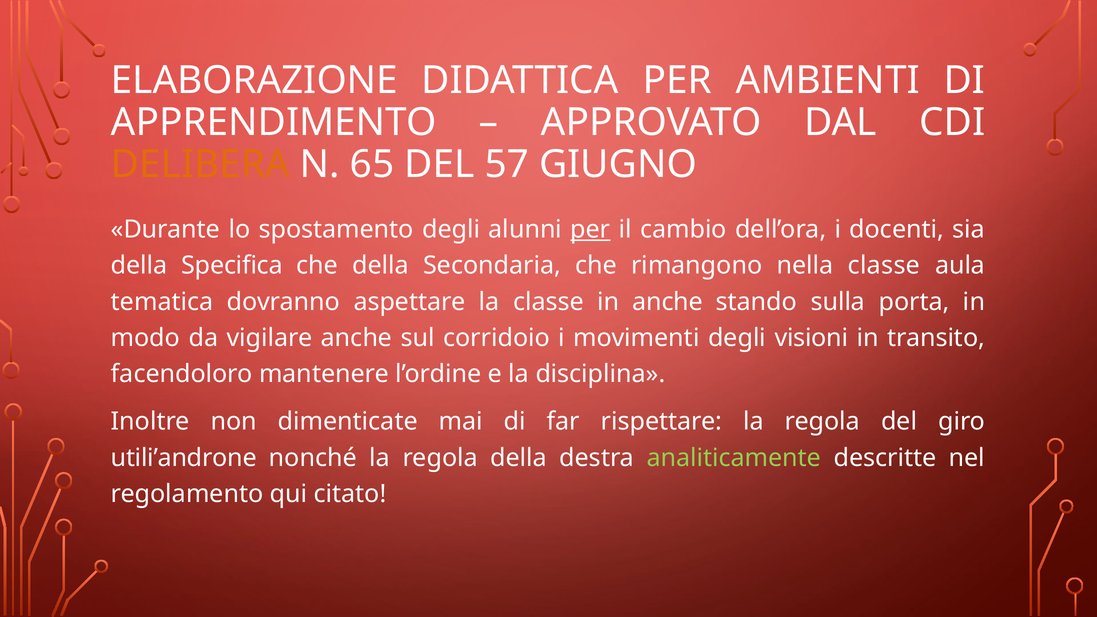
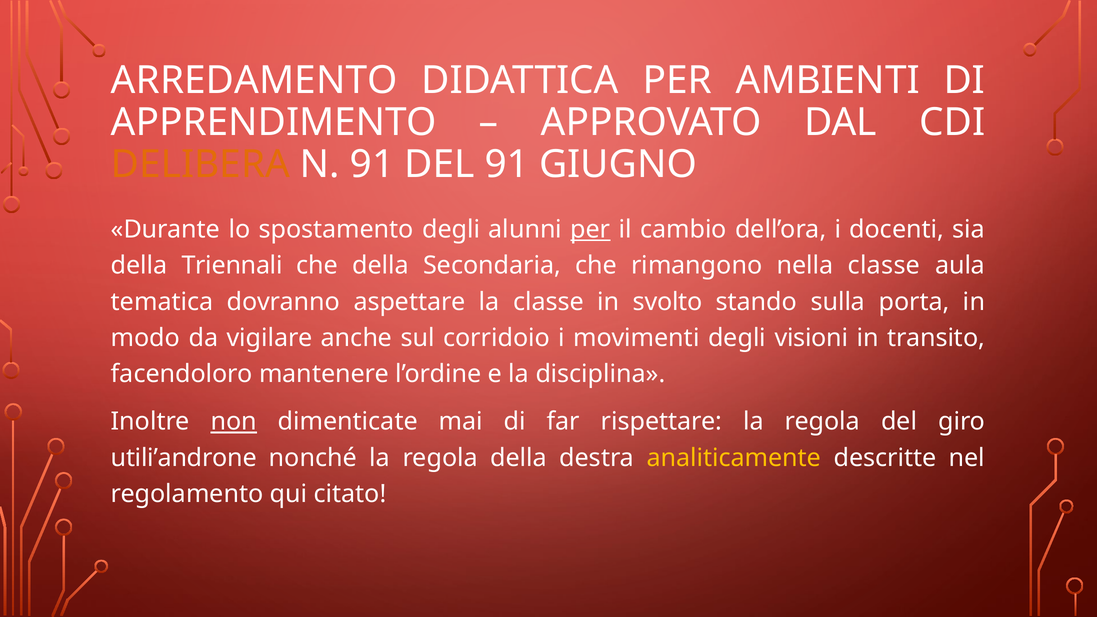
ELABORAZIONE: ELABORAZIONE -> ARREDAMENTO (254, 80)
N 65: 65 -> 91 (372, 164)
DEL 57: 57 -> 91 (507, 164)
Specifica: Specifica -> Triennali (232, 266)
in anche: anche -> svolto (668, 302)
non underline: none -> present (234, 422)
analiticamente colour: light green -> yellow (734, 458)
